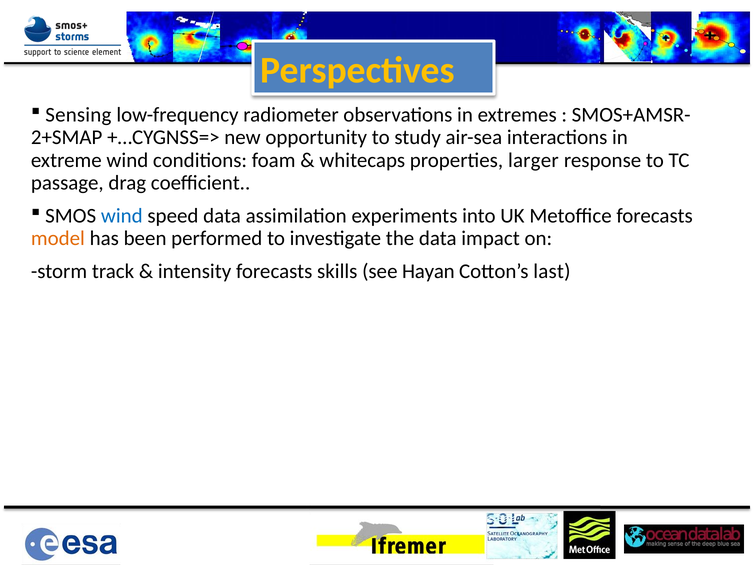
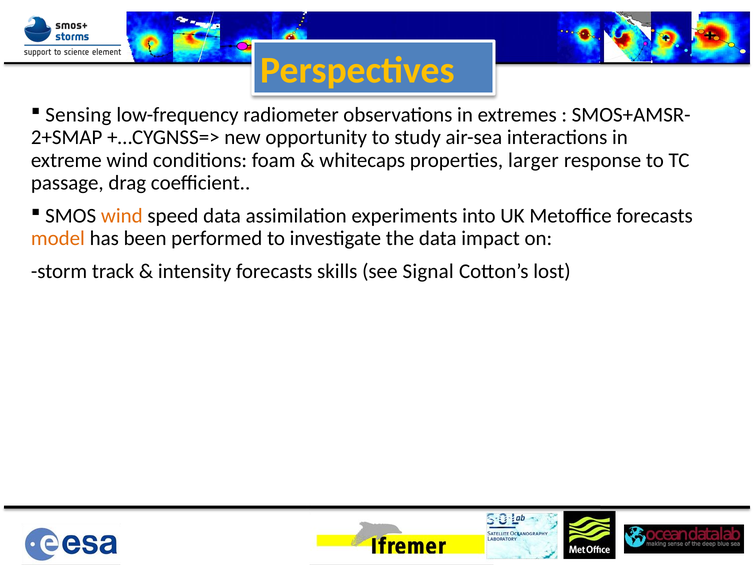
wind colour: blue -> orange (122, 216)
Hayan: Hayan -> Signal (428, 271)
last: last -> lost (552, 271)
